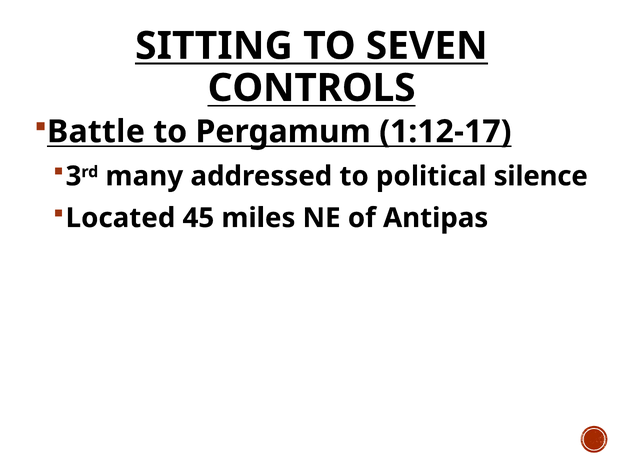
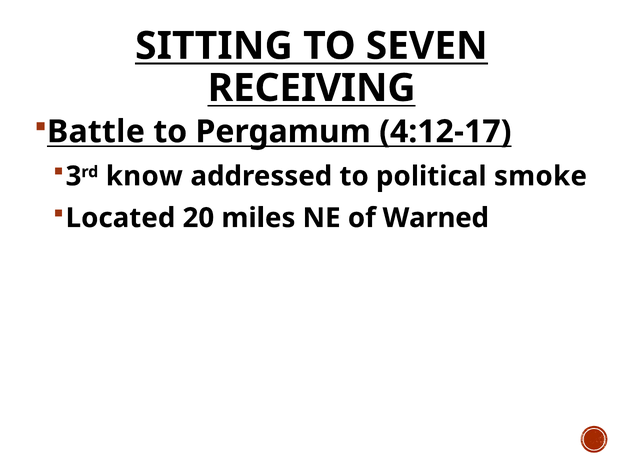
CONTROLS: CONTROLS -> RECEIVING (312, 88)
1:12-17: 1:12-17 -> 4:12-17 (445, 132)
many: many -> know (144, 176)
silence: silence -> smoke (540, 176)
45: 45 -> 20 (198, 218)
Antipas: Antipas -> Warned (436, 218)
